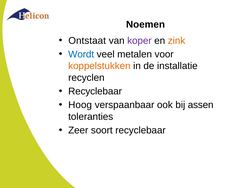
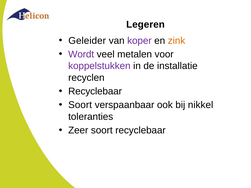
Noemen: Noemen -> Legeren (145, 25)
Ontstaat: Ontstaat -> Geleider (87, 41)
Wordt colour: blue -> purple (81, 54)
koppelstukken colour: orange -> purple (99, 66)
Hoog: Hoog -> Soort (80, 105)
assen: assen -> nikkel (201, 105)
